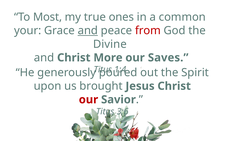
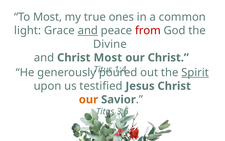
your: your -> light (28, 31)
Christ More: More -> Most (108, 58)
our Saves: Saves -> Christ (168, 58)
Spirit underline: none -> present (195, 72)
brought: brought -> testified (101, 86)
our colour: red -> orange (88, 99)
